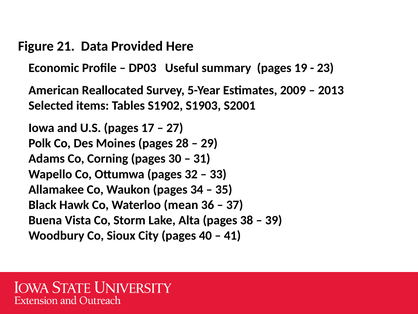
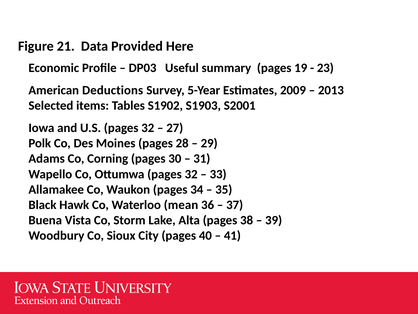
Reallocated: Reallocated -> Deductions (113, 90)
U.S pages 17: 17 -> 32 (148, 128)
